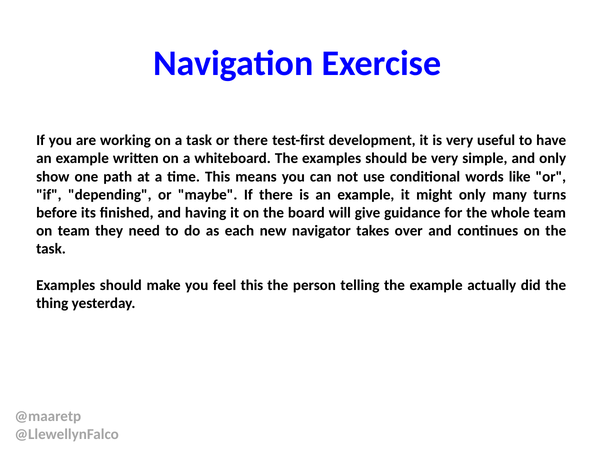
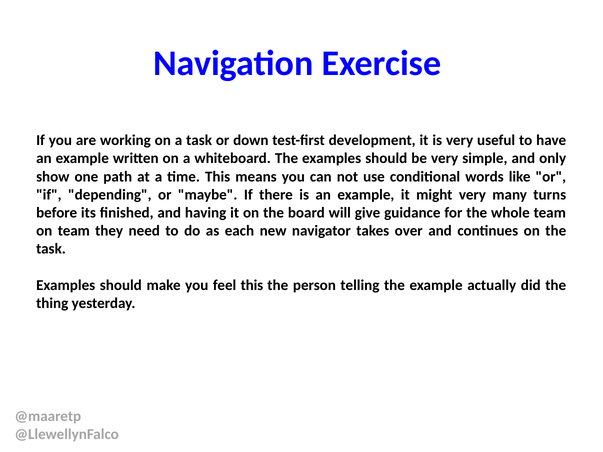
or there: there -> down (251, 141)
might only: only -> very (472, 195)
